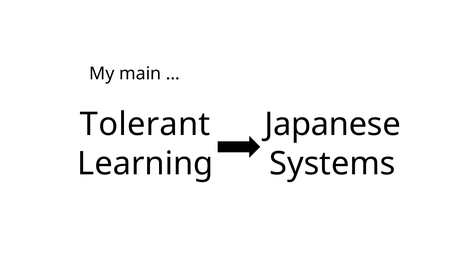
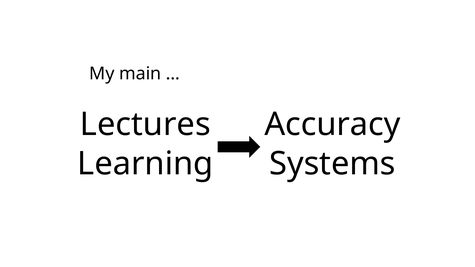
Tolerant: Tolerant -> Lectures (145, 125)
Japanese: Japanese -> Accuracy (332, 125)
